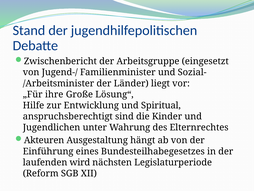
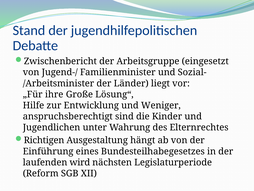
Spiritual: Spiritual -> Weniger (161, 105)
Akteuren: Akteuren -> Richtigen (44, 140)
